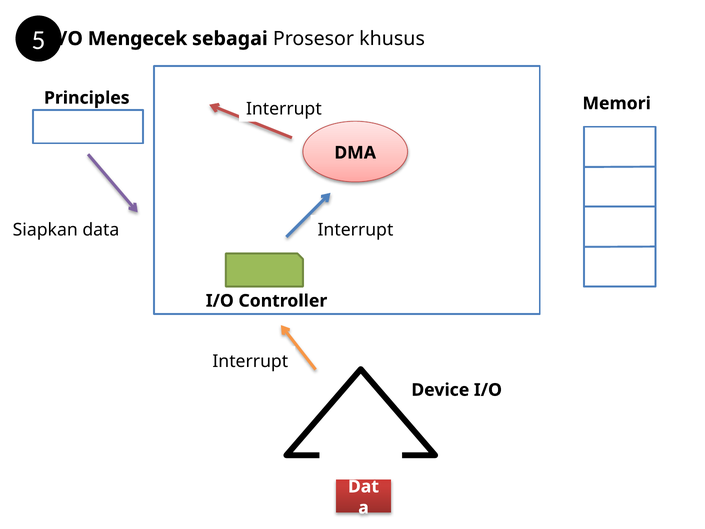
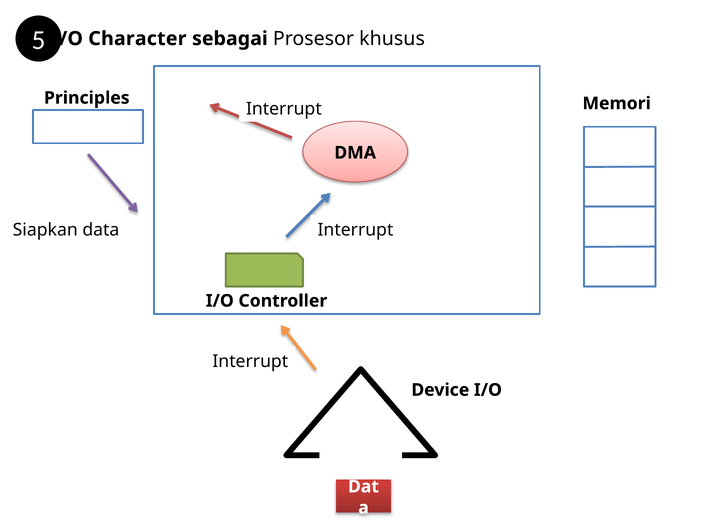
Mengecek: Mengecek -> Character (137, 39)
